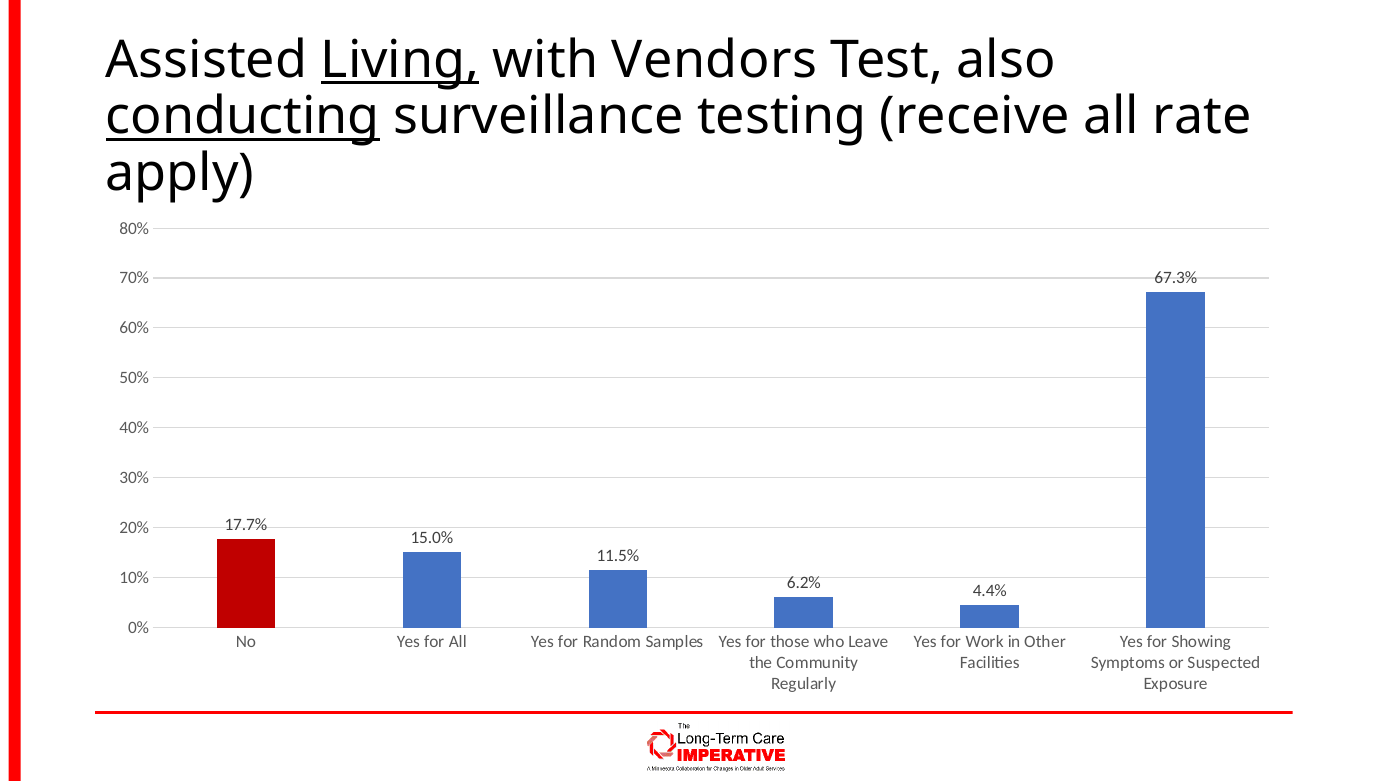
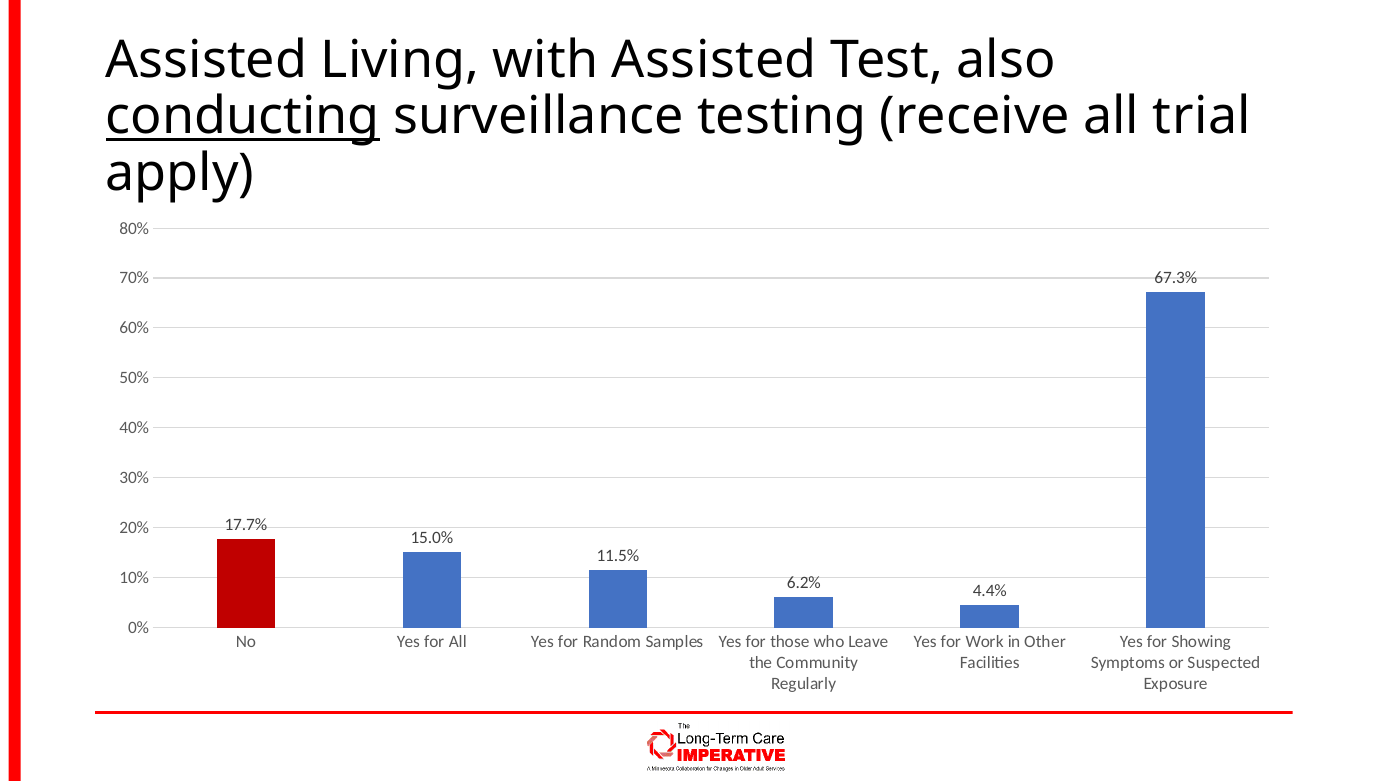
Living underline: present -> none (400, 60)
with Vendors: Vendors -> Assisted (714, 60)
rate: rate -> trial (1202, 117)
